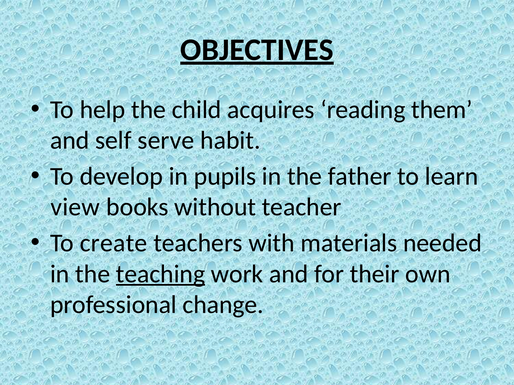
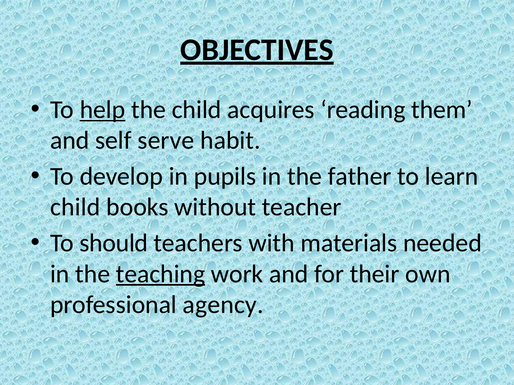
help underline: none -> present (103, 110)
view: view -> child (75, 207)
create: create -> should (114, 243)
change: change -> agency (223, 305)
